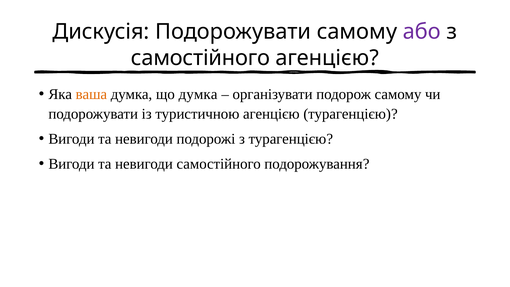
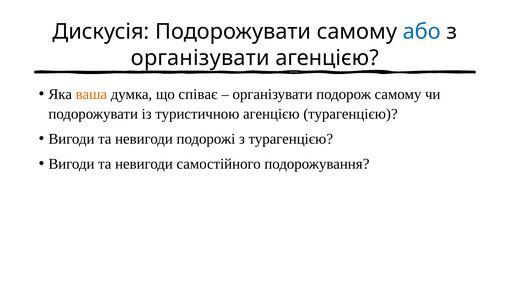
або colour: purple -> blue (422, 32)
самостійного: самостійного -> організувати (200, 58)
що думка: думка -> співає (198, 94)
